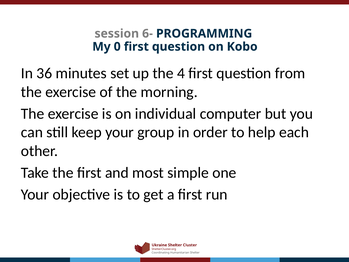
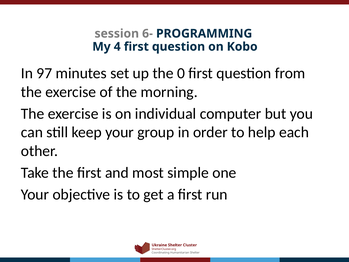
0: 0 -> 4 (117, 47)
36: 36 -> 97 (44, 73)
4: 4 -> 0 (181, 73)
